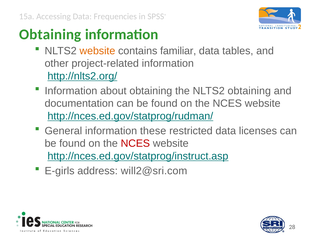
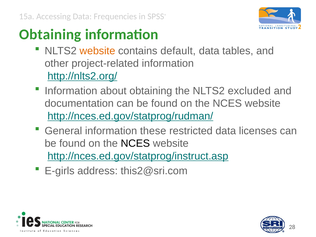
familiar: familiar -> default (178, 51)
NLTS2 obtaining: obtaining -> excluded (249, 91)
NCES colour: red -> black (135, 143)
will2@sri.com: will2@sri.com -> this2@sri.com (154, 171)
